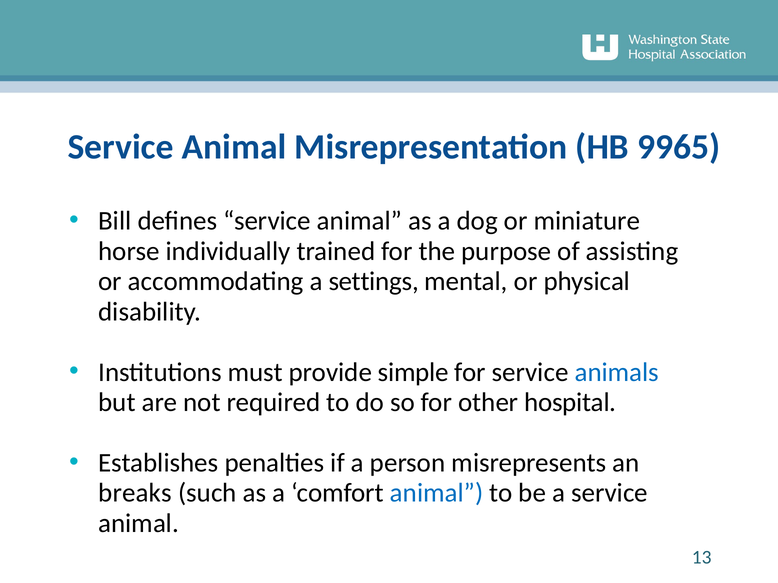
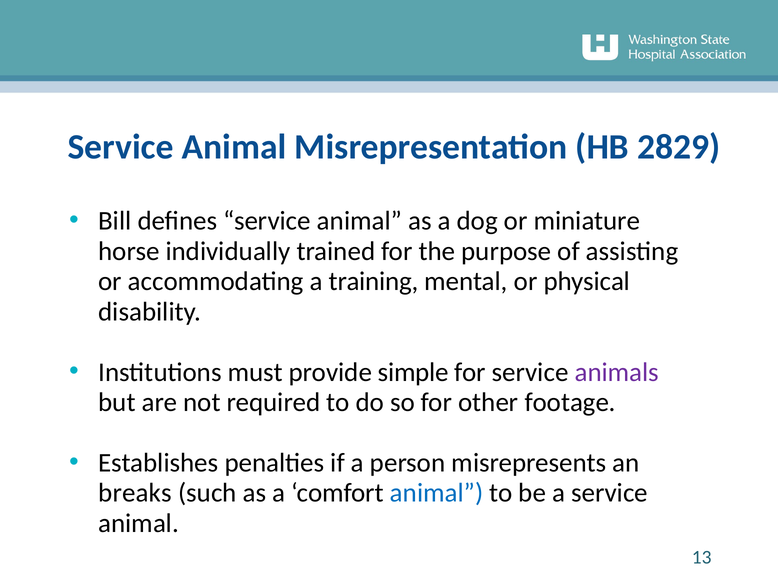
9965: 9965 -> 2829 (679, 147)
settings: settings -> training (374, 282)
animals colour: blue -> purple (617, 372)
hospital: hospital -> footage (570, 403)
